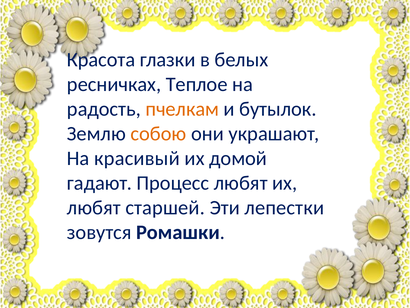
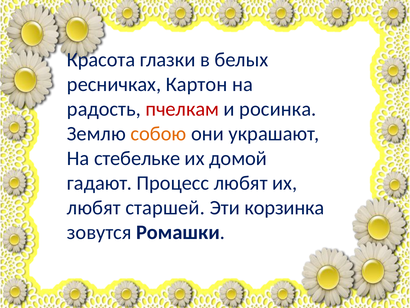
Теплое: Теплое -> Картон (197, 84)
пчелкам colour: orange -> red (182, 109)
бутылок: бутылок -> росинка (278, 109)
красивый: красивый -> стебельке (137, 158)
лепестки: лепестки -> корзинка (284, 207)
